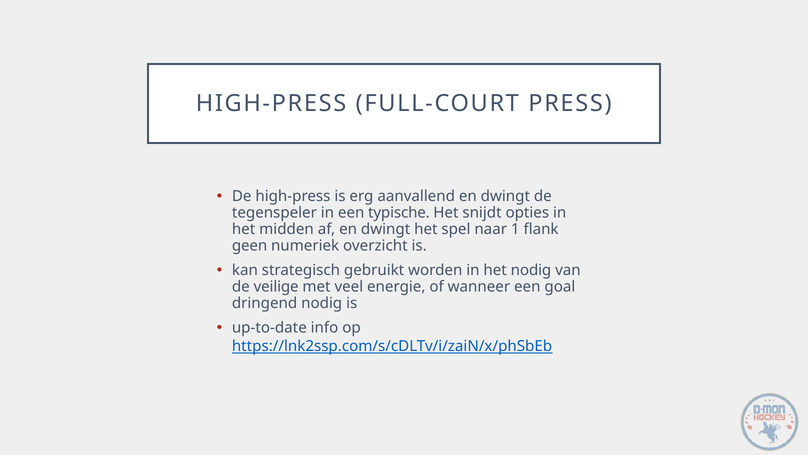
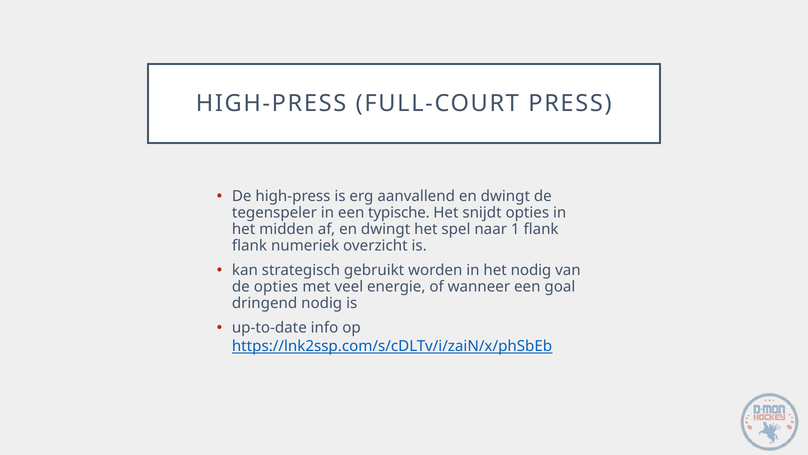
geen: geen -> flank (250, 245)
de veilige: veilige -> opties (276, 286)
